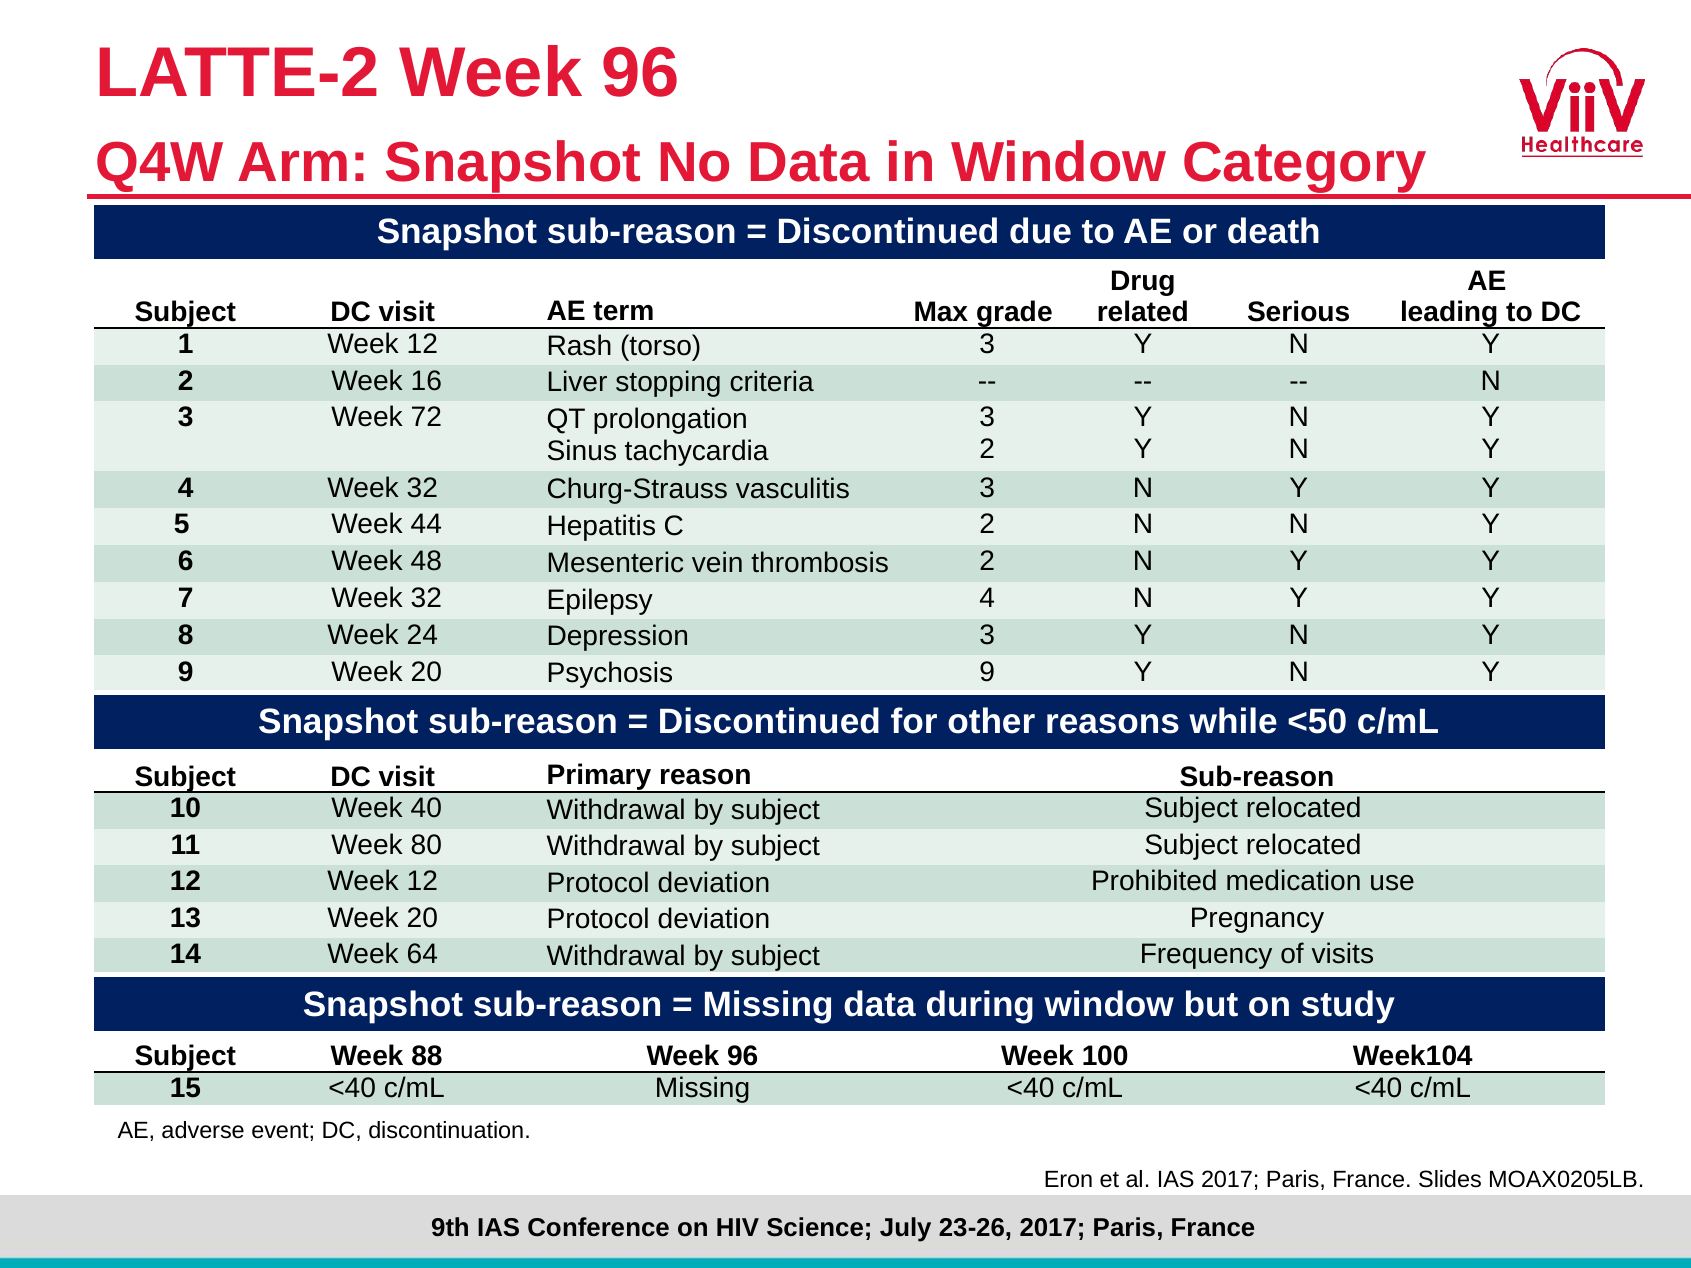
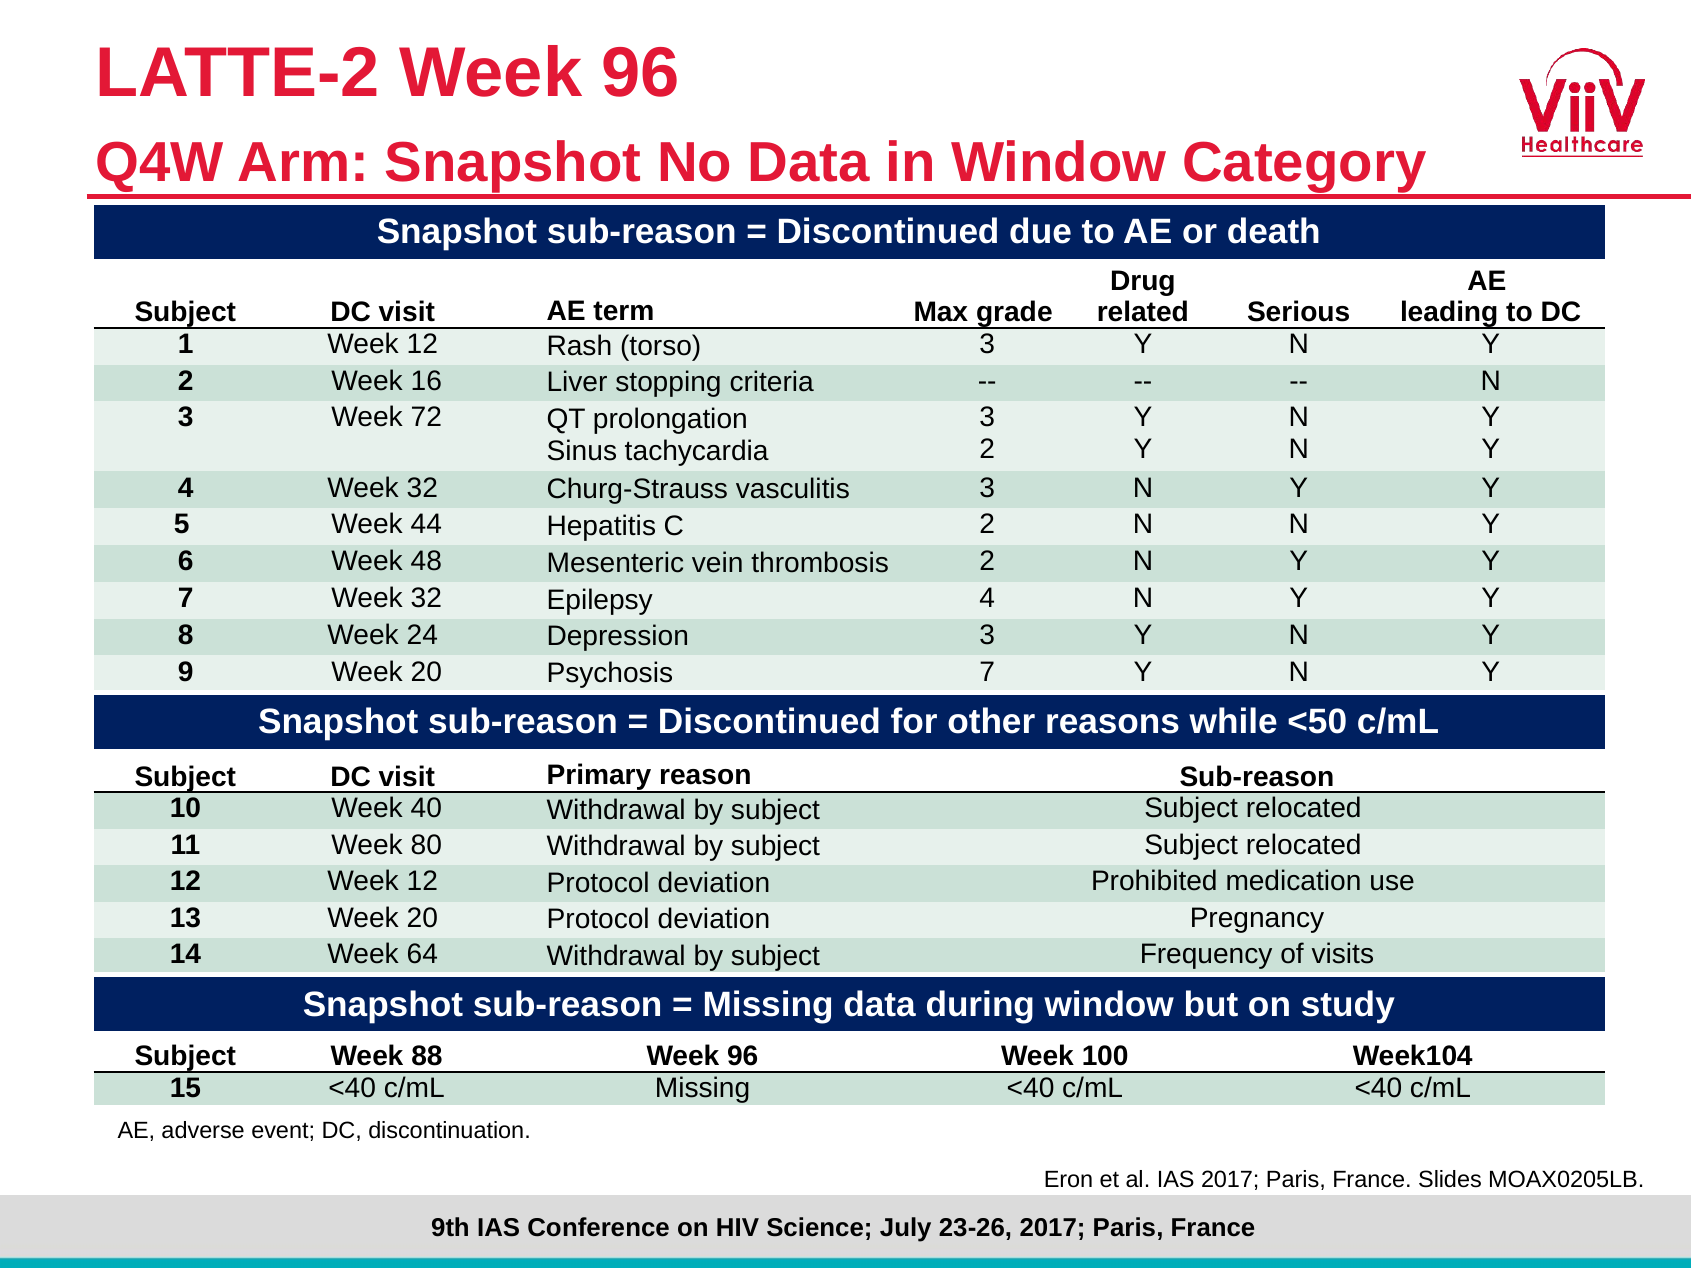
Psychosis 9: 9 -> 7 (987, 672)
